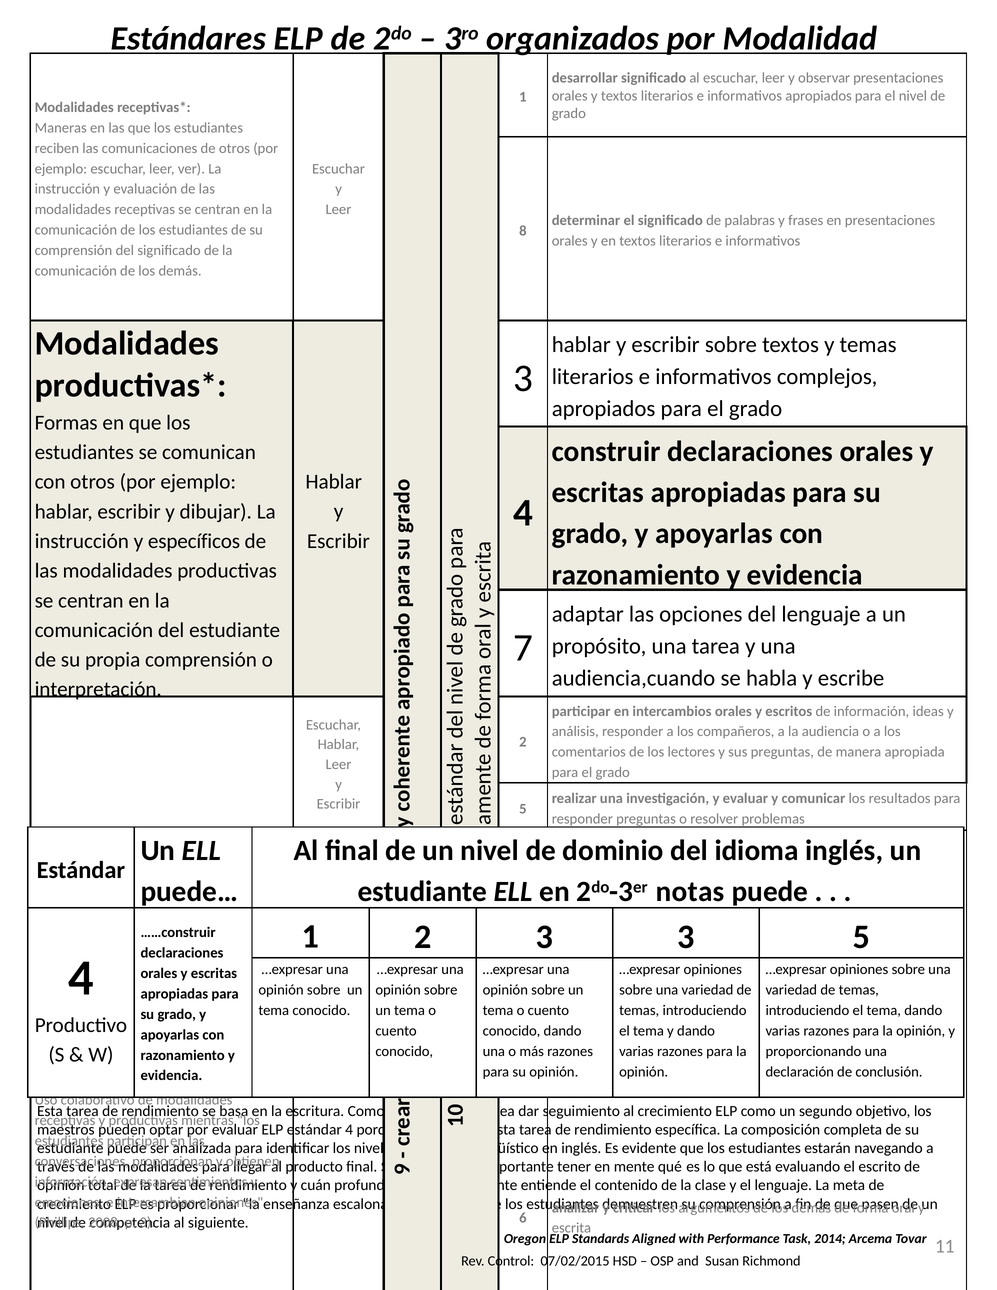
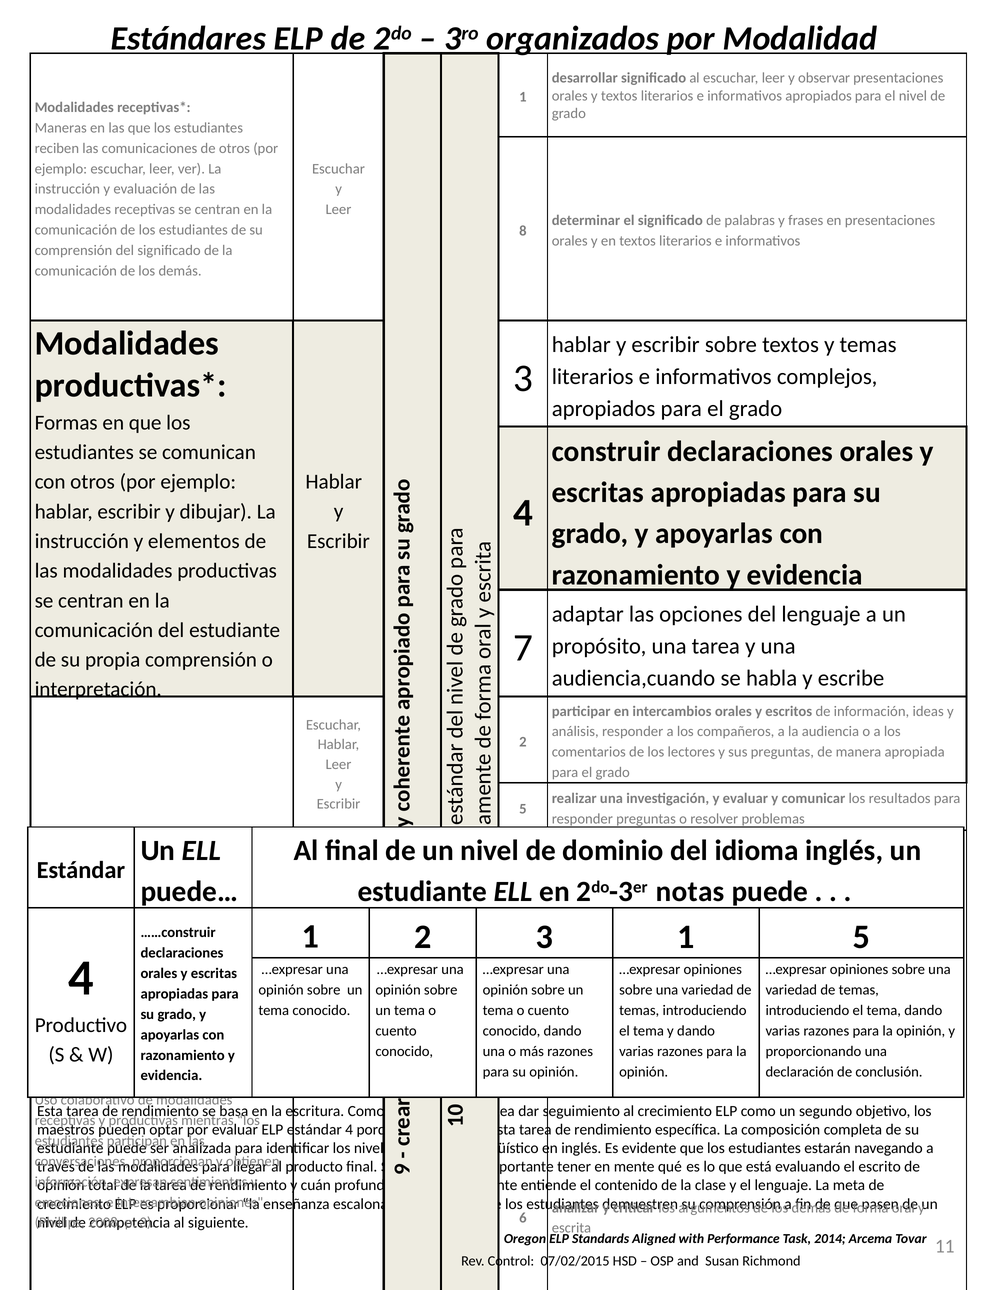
específicos: específicos -> elementos (194, 541)
3 3: 3 -> 1 (686, 937)
